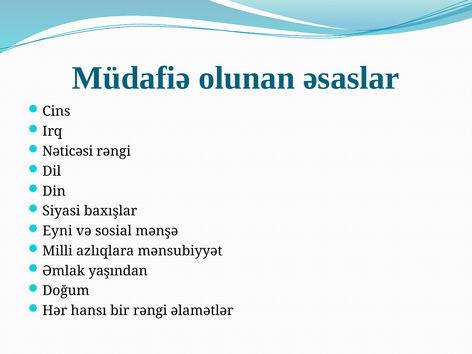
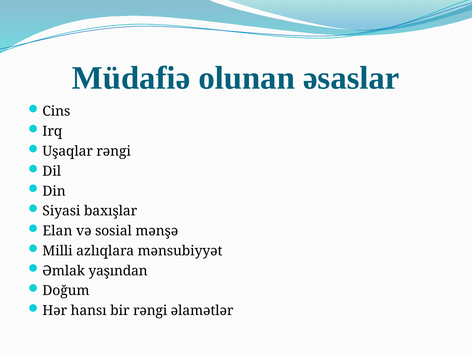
Nəticəsi: Nəticəsi -> Uşaqlar (68, 151)
Eyni: Eyni -> Elan (57, 231)
